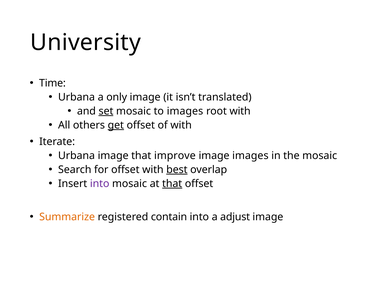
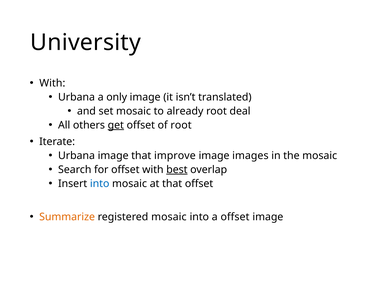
Time: Time -> With (52, 83)
set underline: present -> none (106, 111)
to images: images -> already (185, 111)
root with: with -> deal (240, 111)
of with: with -> root (181, 125)
into colour: purple -> blue (100, 183)
that underline: present -> none (172, 183)
registered contain: contain -> mosaic (169, 217)
a adjust: adjust -> offset (235, 217)
